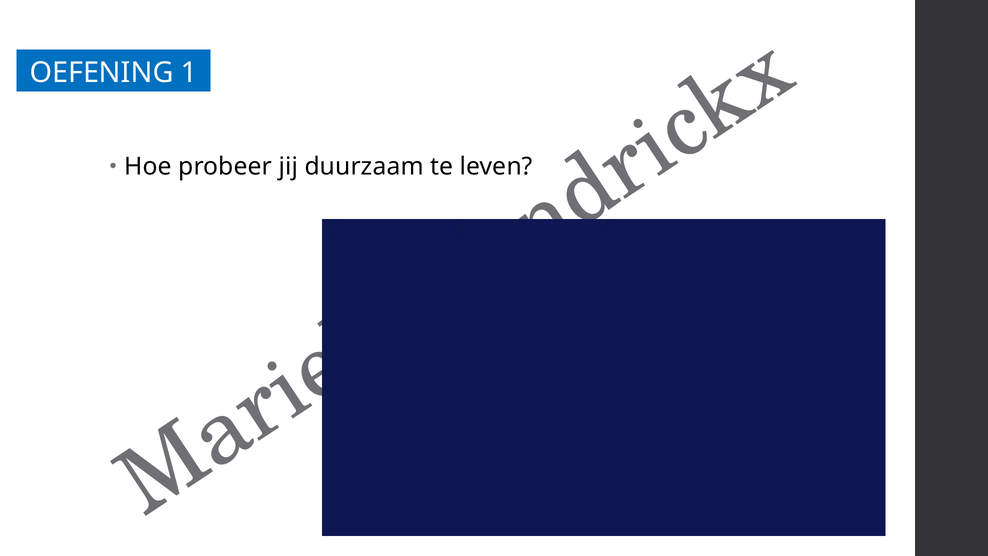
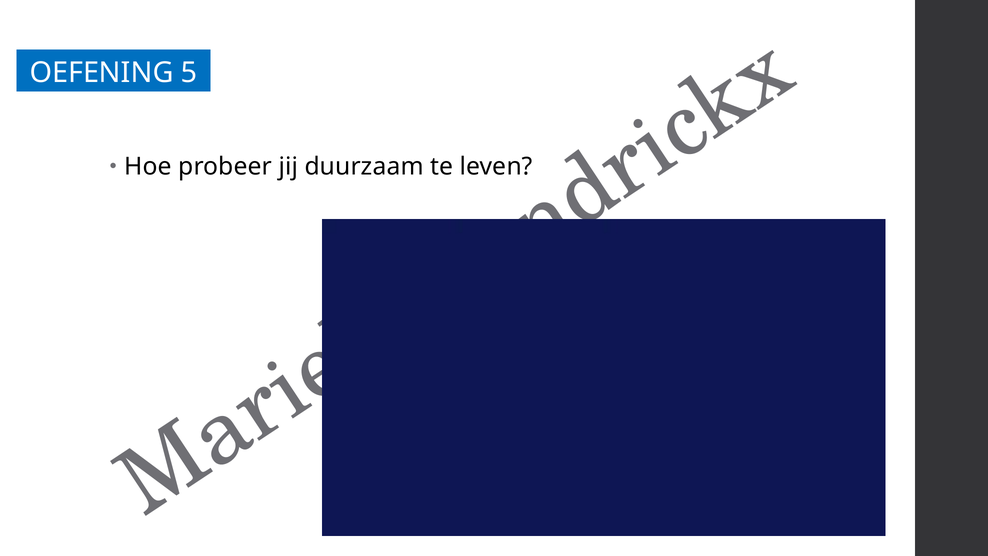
1: 1 -> 5 (189, 72)
